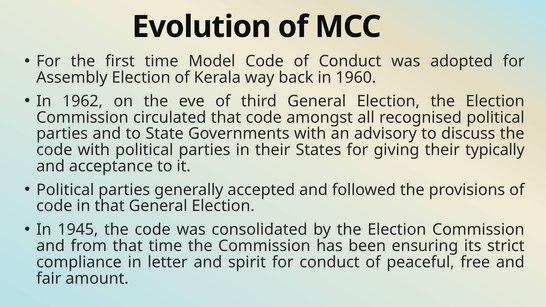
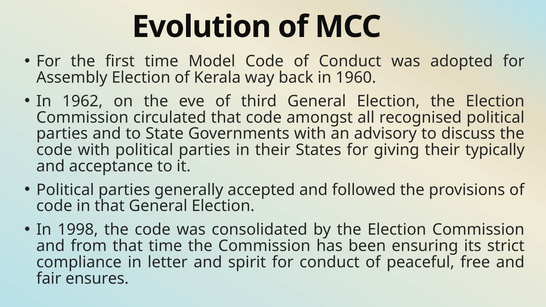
1945: 1945 -> 1998 (78, 230)
amount: amount -> ensures (97, 279)
